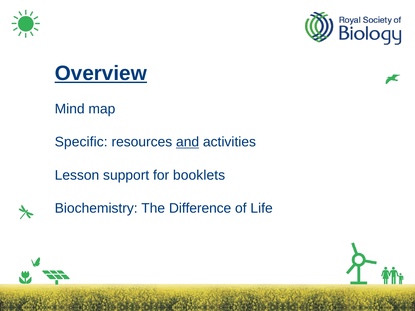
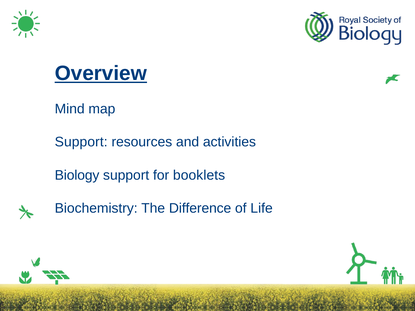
Specific: Specific -> Support (81, 142)
and underline: present -> none (188, 142)
Lesson: Lesson -> Biology (77, 175)
